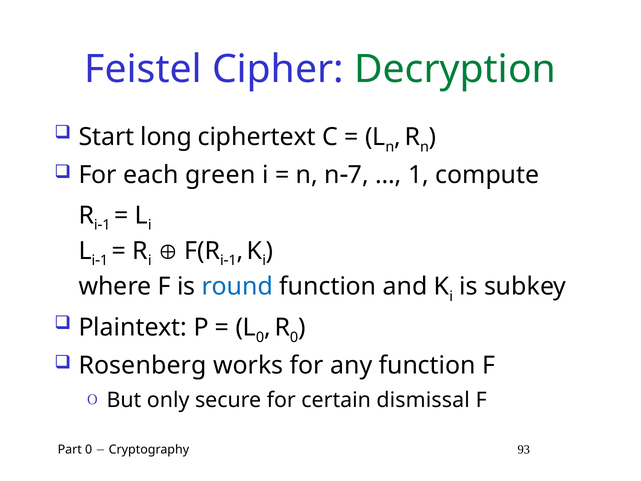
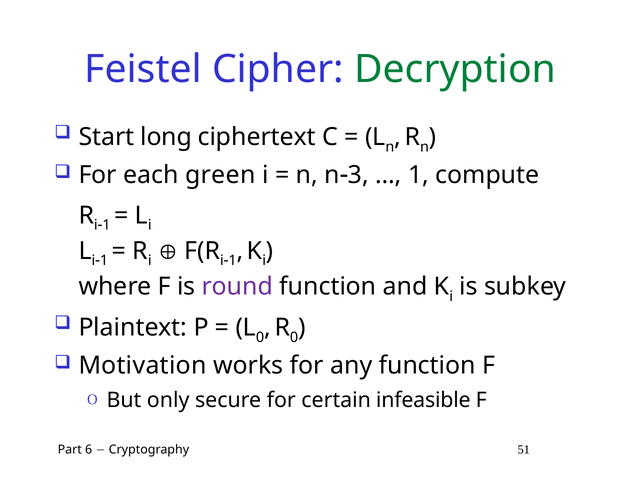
7: 7 -> 3 (358, 175)
round colour: blue -> purple (237, 287)
Rosenberg: Rosenberg -> Motivation (143, 366)
dismissal: dismissal -> infeasible (423, 400)
Part 0: 0 -> 6 (89, 450)
93: 93 -> 51 (524, 450)
